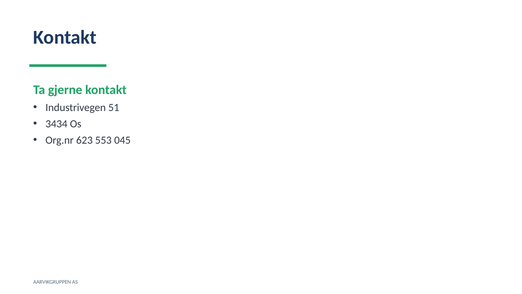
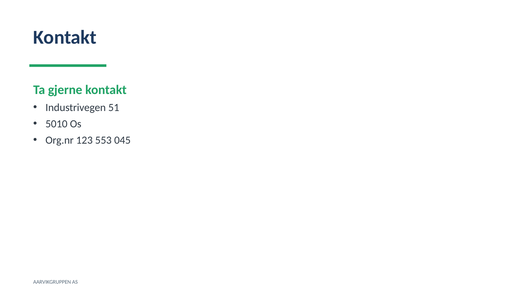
3434: 3434 -> 5010 (56, 124)
623: 623 -> 123 (84, 140)
